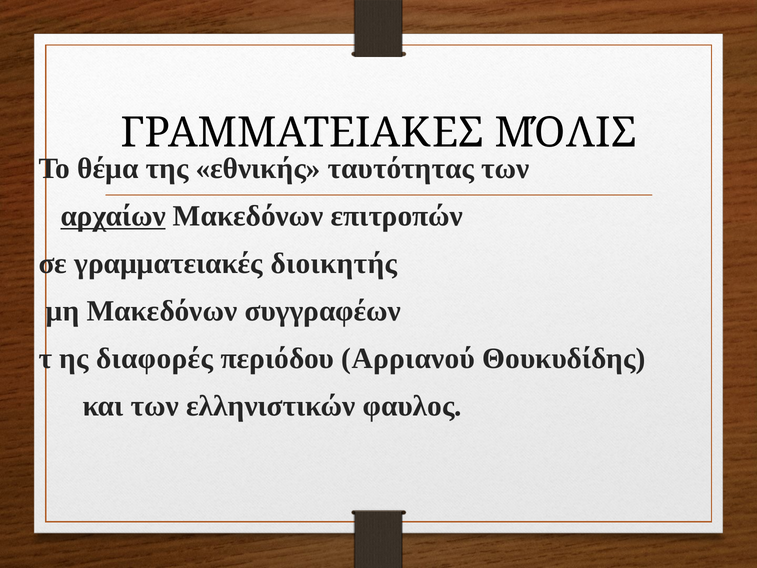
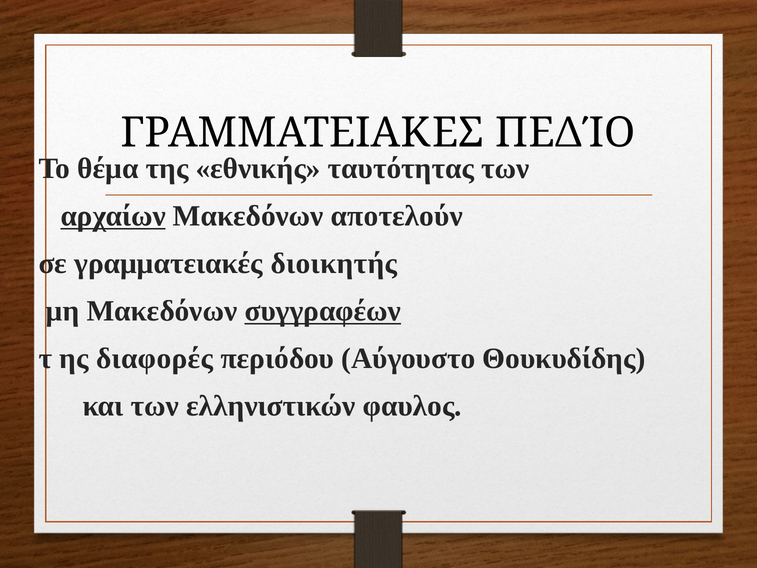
ΜΌΛΙΣ: ΜΌΛΙΣ -> ΠΕΔΊΟ (566, 133)
επιτροπών: επιτροπών -> αποτελούν (397, 216)
συγγραφέων underline: none -> present (323, 311)
Αρριανού: Αρριανού -> Αύγουστο (408, 358)
